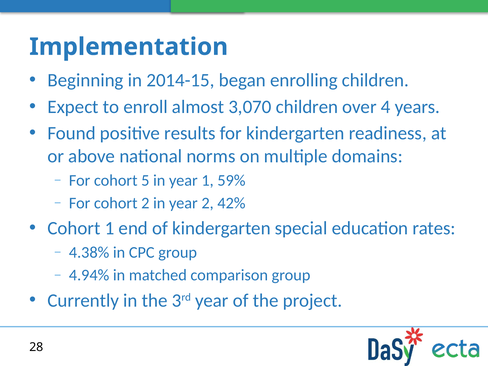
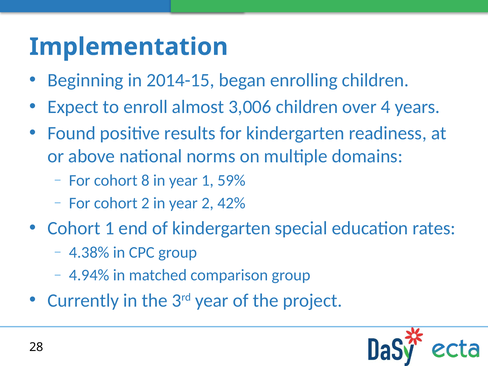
3,070: 3,070 -> 3,006 (250, 107)
5: 5 -> 8 (145, 180)
